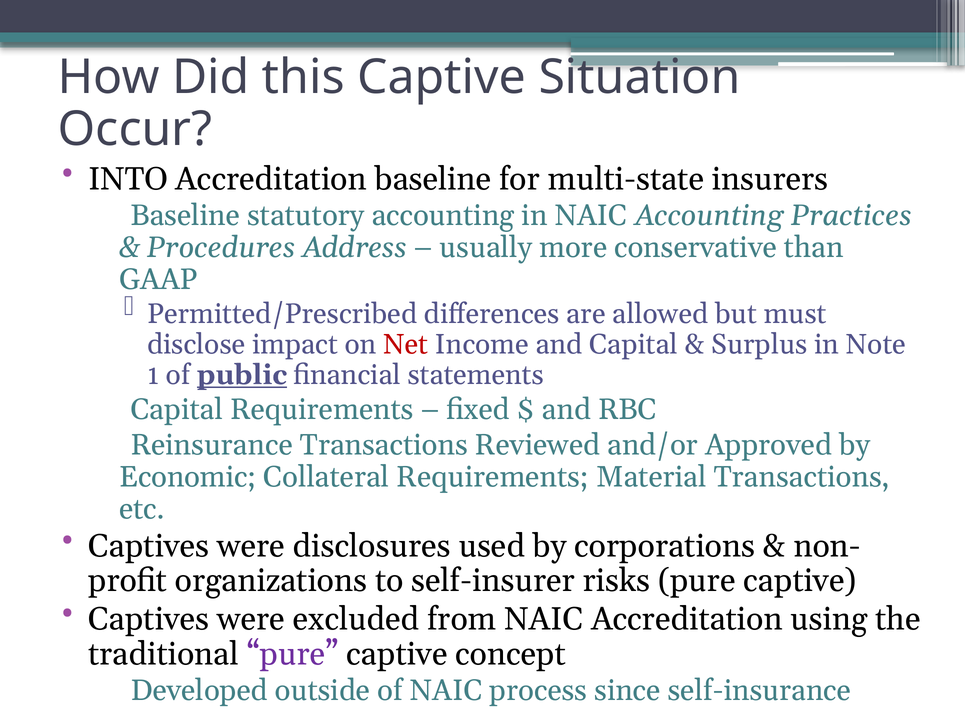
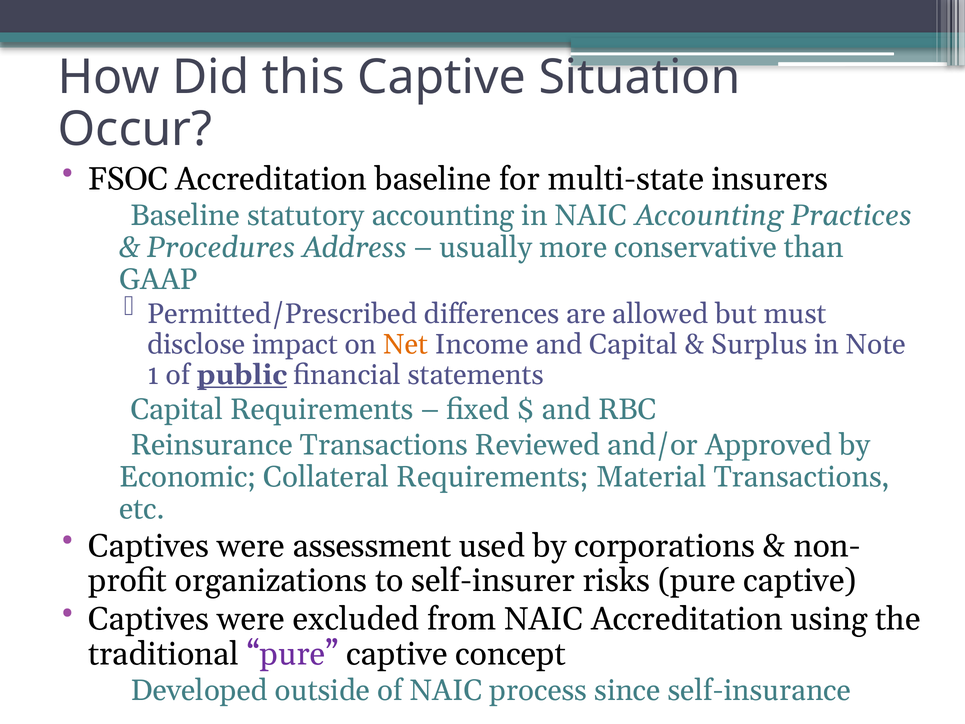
INTO: INTO -> FSOC (128, 179)
Net colour: red -> orange (406, 344)
disclosures: disclosures -> assessment (372, 546)
